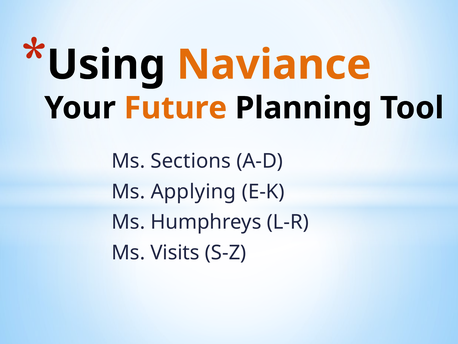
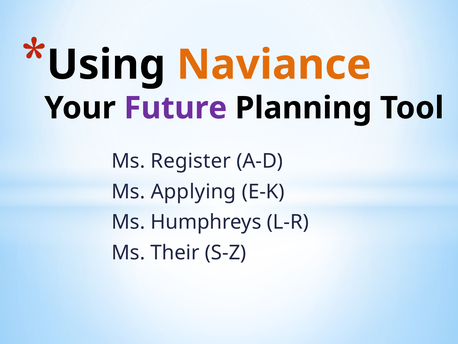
Future colour: orange -> purple (175, 108)
Sections: Sections -> Register (191, 161)
Visits: Visits -> Their (175, 252)
